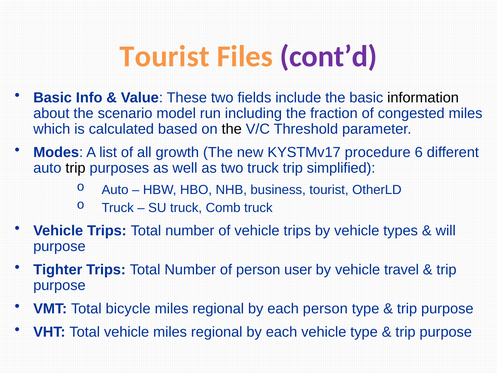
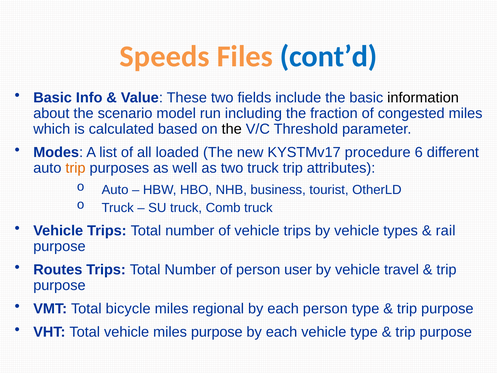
Tourist: Tourist -> Speeds (165, 56)
cont’d colour: purple -> blue (329, 56)
growth: growth -> loaded (177, 152)
trip colour: black -> orange (76, 168)
simplified: simplified -> attributes (341, 168)
will: will -> rail (446, 230)
Tighter: Tighter -> Routes (58, 269)
vehicle miles regional: regional -> purpose (217, 332)
